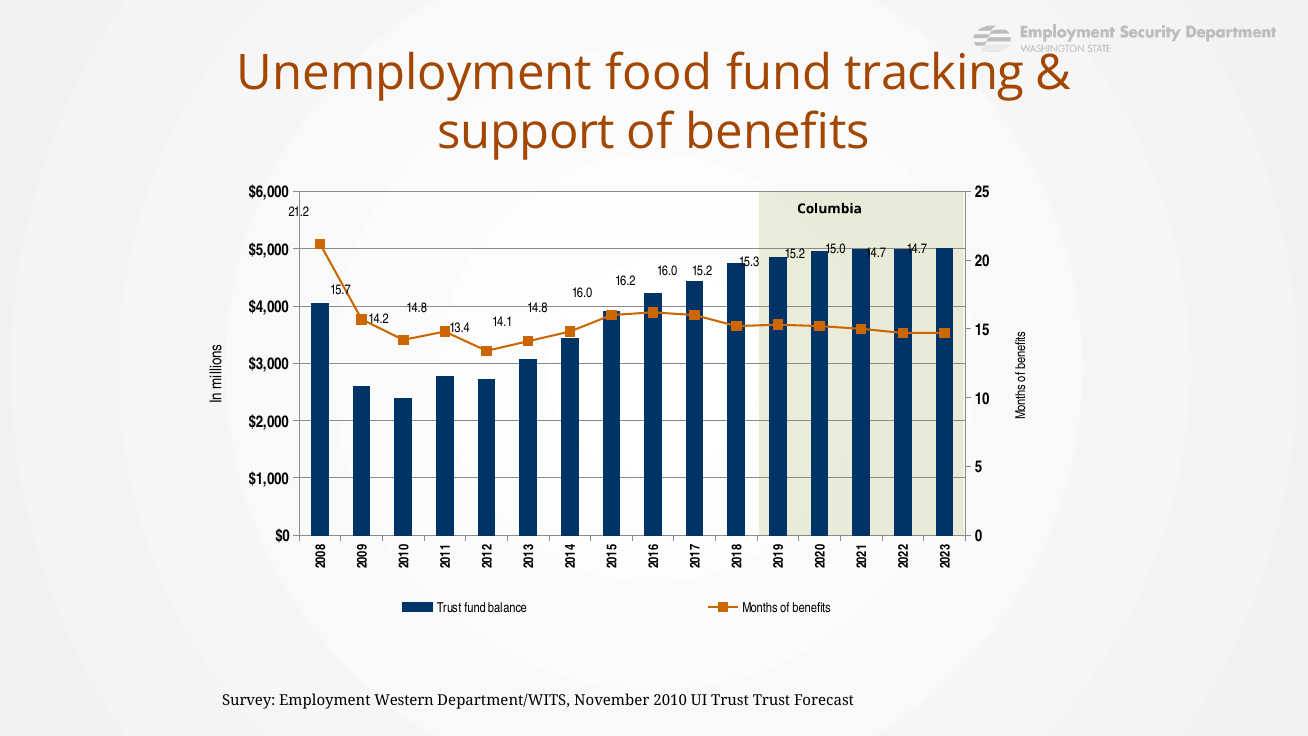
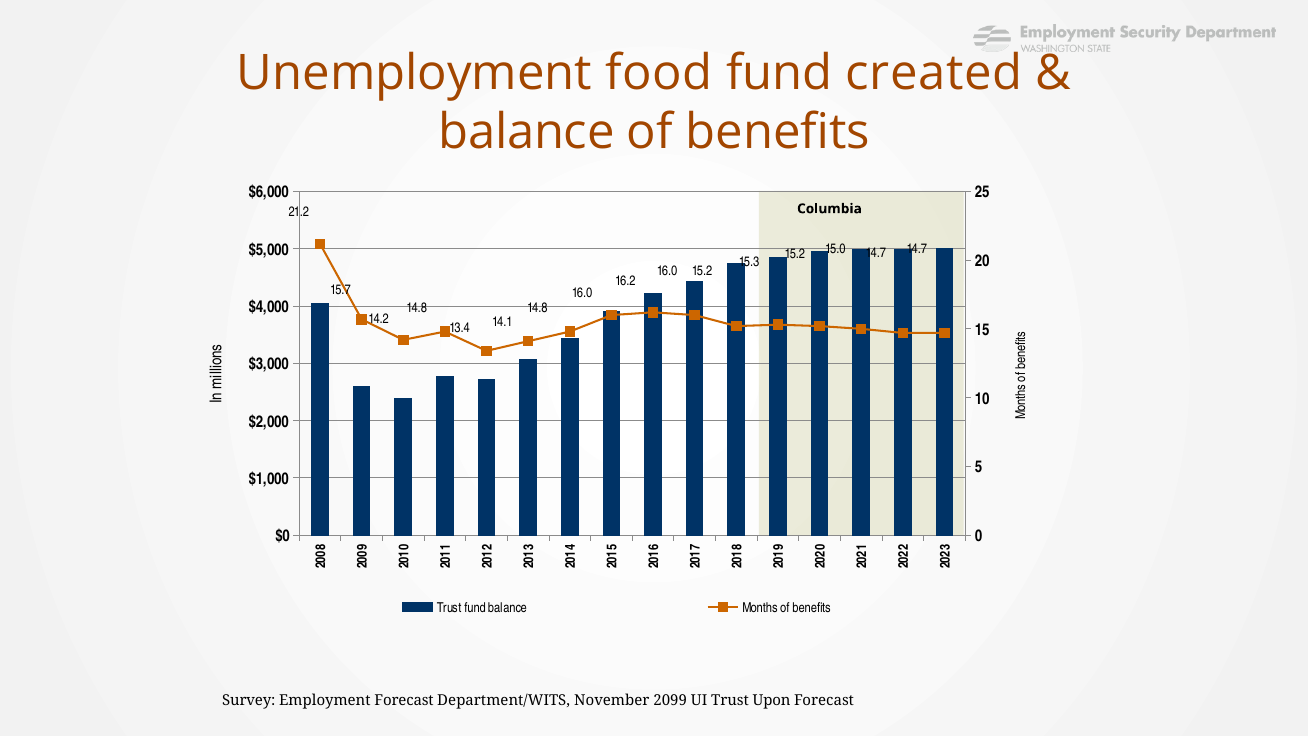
tracking: tracking -> created (934, 73)
support: support -> balance (526, 132)
Employment Western: Western -> Forecast (404, 700)
2010: 2010 -> 2099 (670, 700)
Trust Trust: Trust -> Upon (772, 700)
